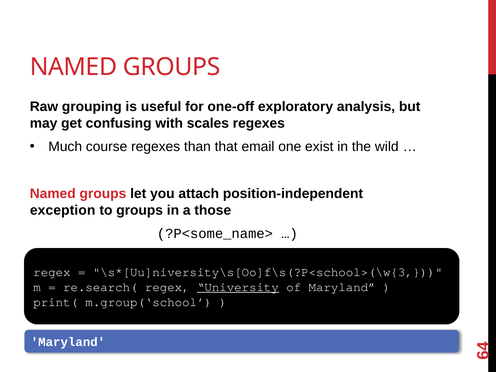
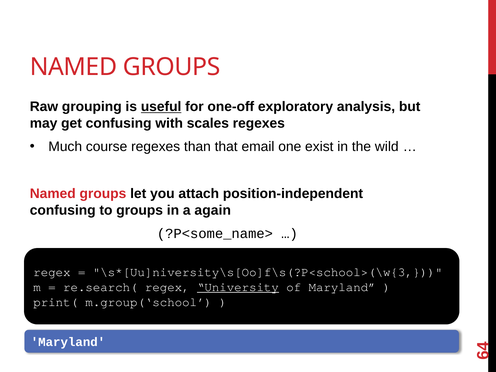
useful underline: none -> present (161, 107)
exception: exception -> confusing (63, 210)
those: those -> again (213, 210)
